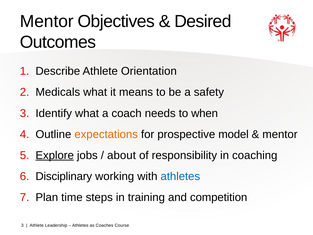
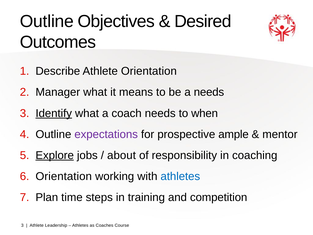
Mentor: Mentor -> Outline (47, 21)
Medicals: Medicals -> Manager (58, 92)
a safety: safety -> needs (209, 92)
Identify underline: none -> present (54, 113)
expectations colour: orange -> purple (106, 134)
model: model -> ample (234, 134)
Disciplinary: Disciplinary -> Orientation (64, 176)
